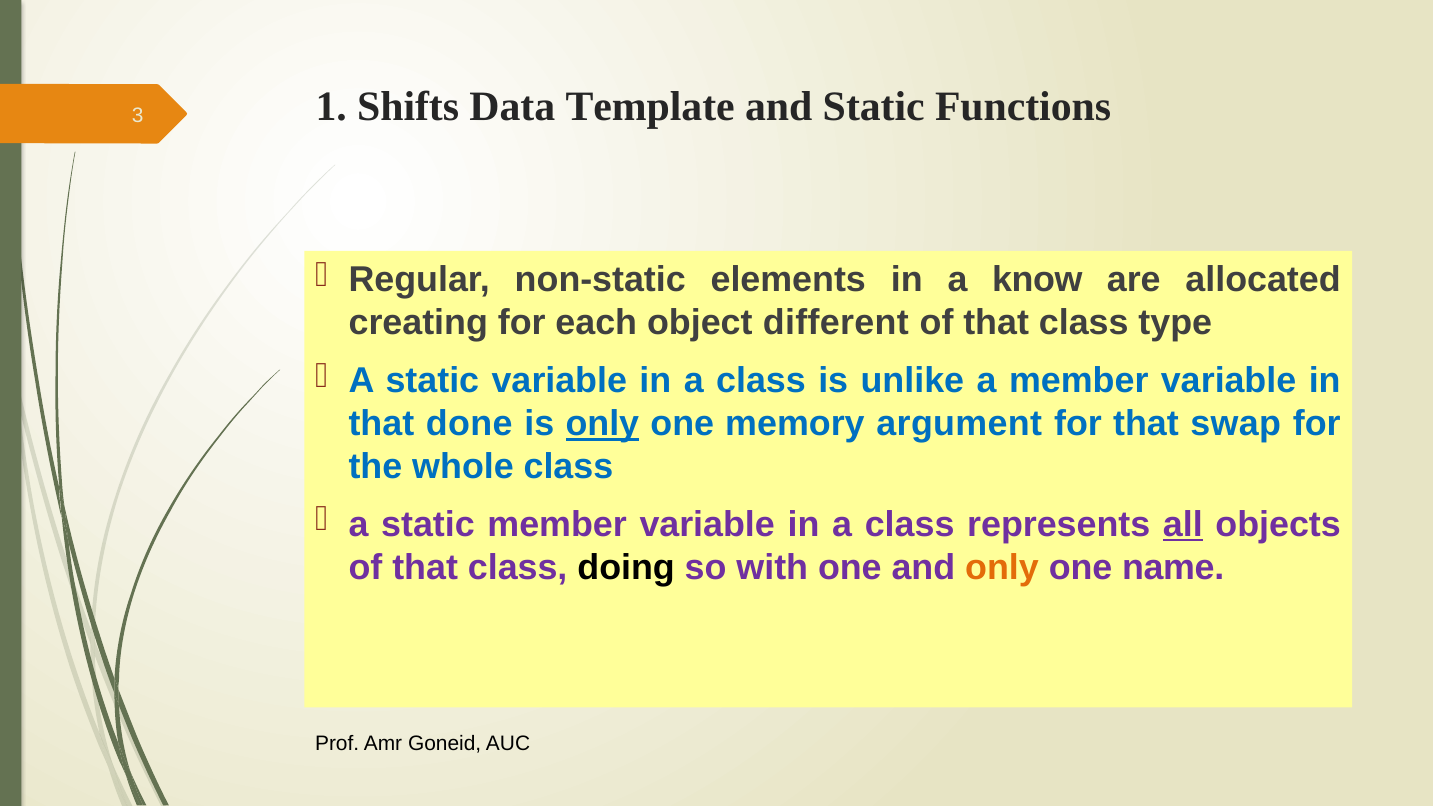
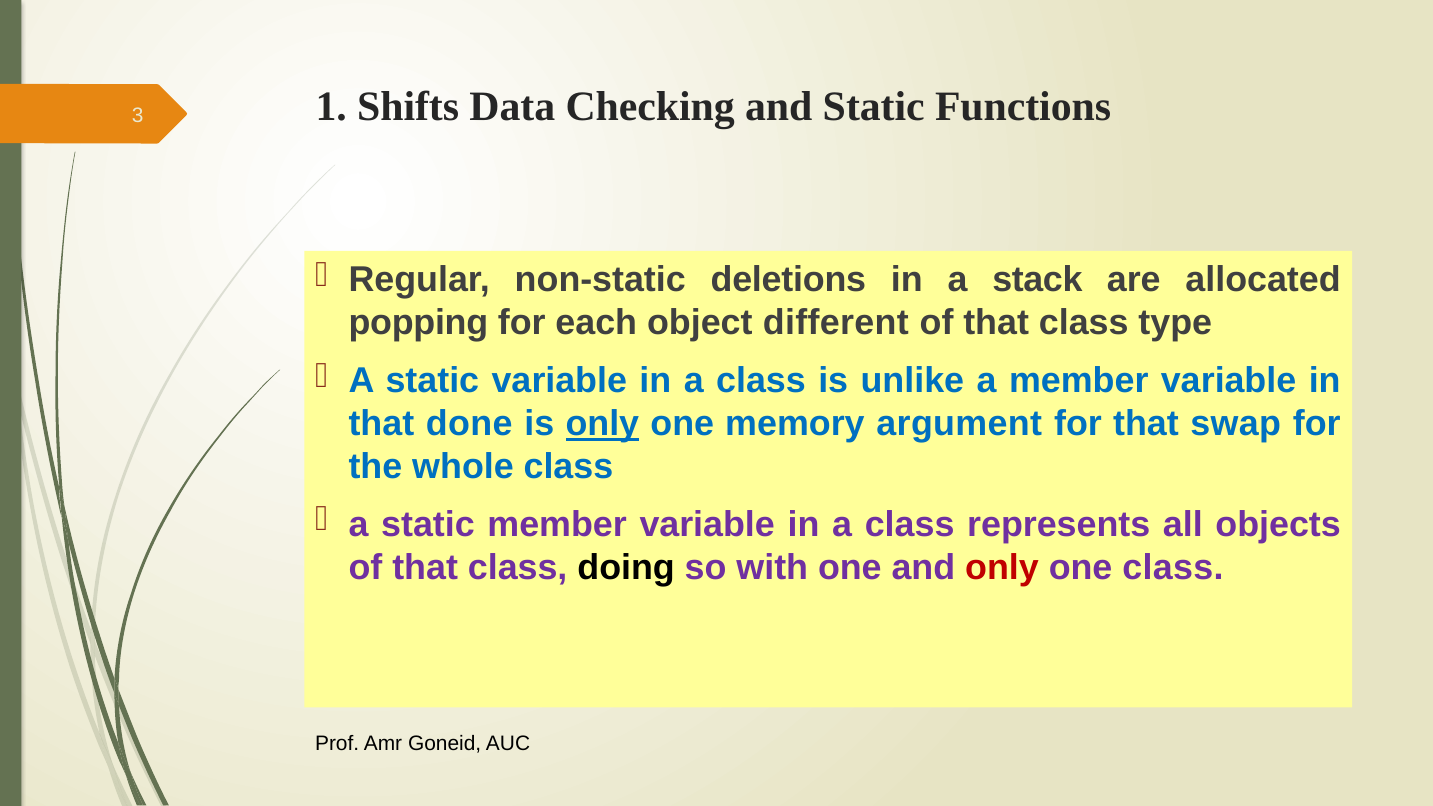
Template: Template -> Checking (650, 107)
elements: elements -> deletions (788, 280)
know: know -> stack (1037, 280)
creating: creating -> popping (418, 323)
all underline: present -> none (1183, 525)
only colour: orange -> red (1002, 568)
one name: name -> class (1173, 568)
